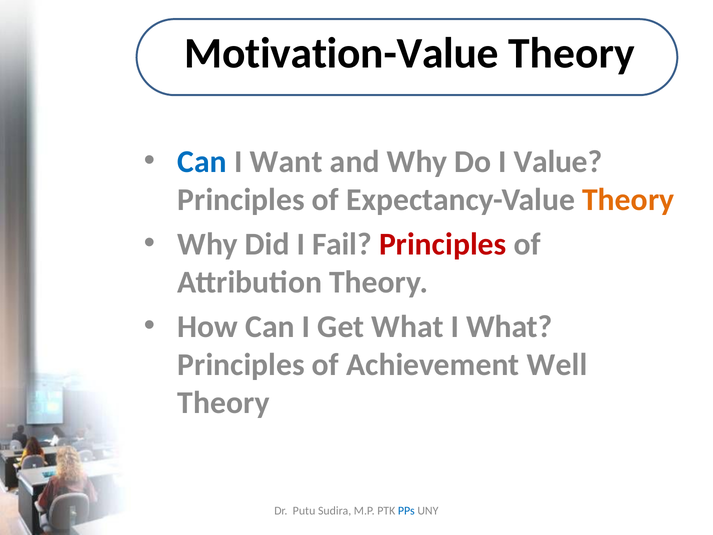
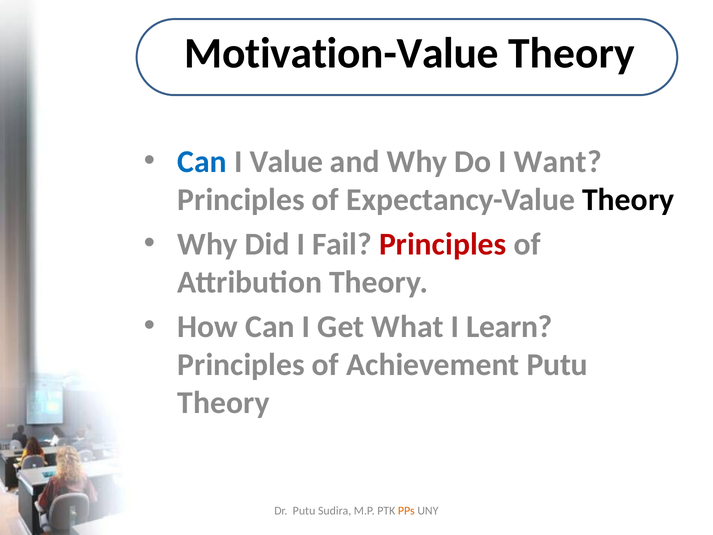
Want: Want -> Value (286, 161)
Value: Value -> Want (558, 161)
Theory colour: orange -> black (628, 200)
I What: What -> Learn (509, 326)
Achievement Well: Well -> Putu (557, 364)
PPs colour: blue -> orange (406, 511)
